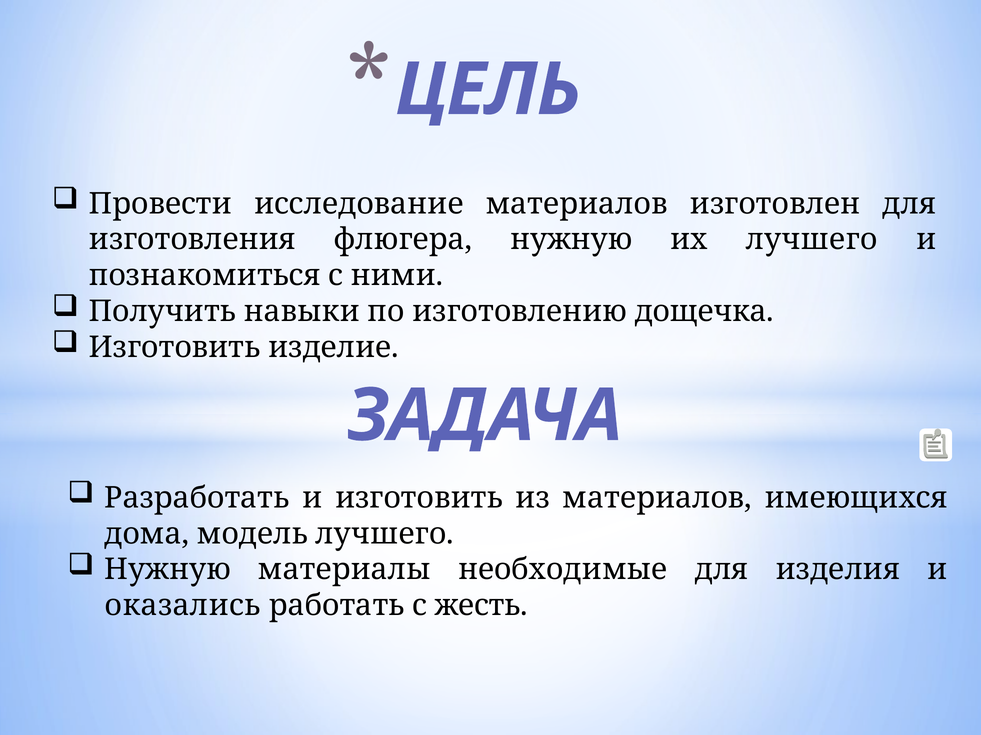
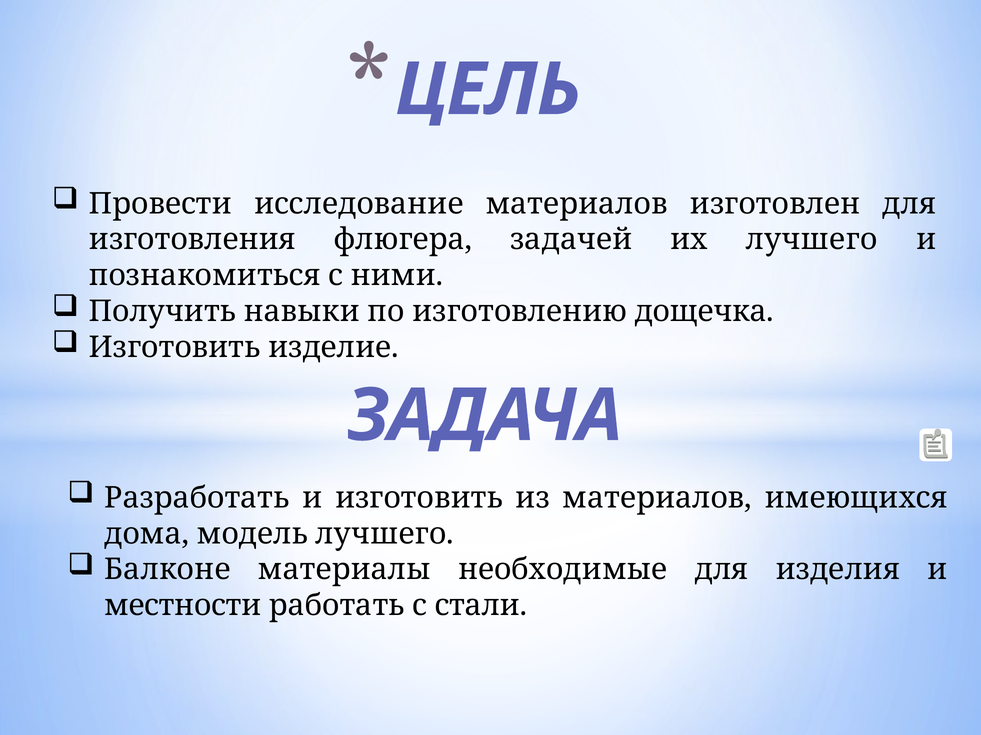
флюгера нужную: нужную -> задачей (571, 240)
Нужную: Нужную -> Балконе (167, 570)
оказались: оказались -> местности (183, 606)
жесть: жесть -> стали (481, 606)
